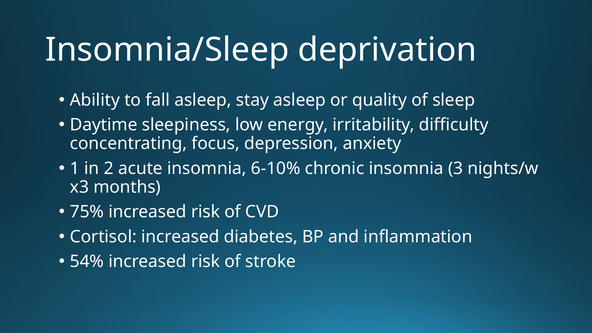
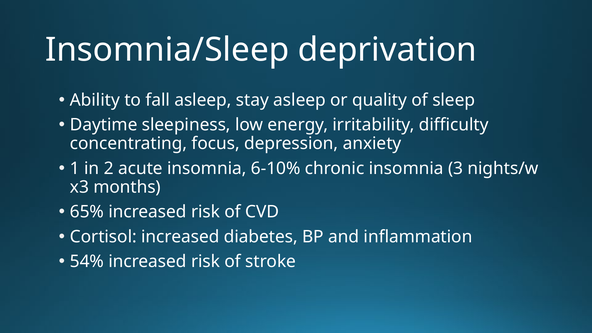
75%: 75% -> 65% (87, 212)
